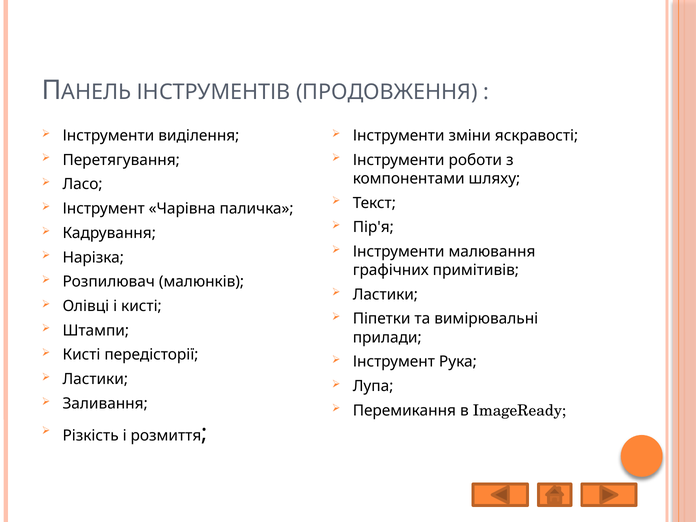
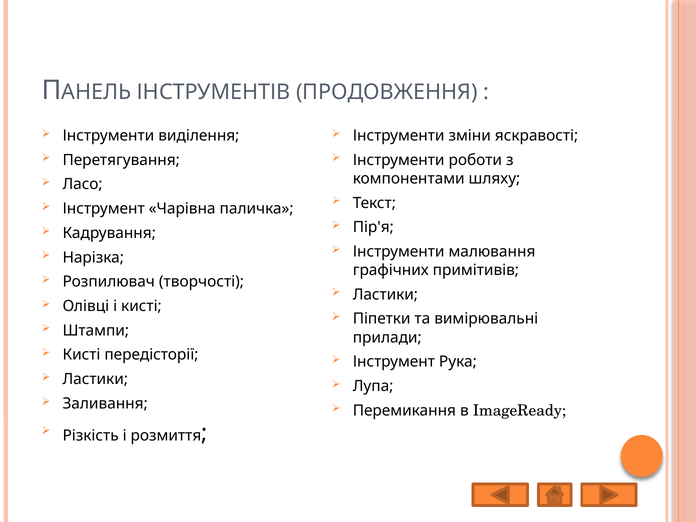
малюнків: малюнків -> творчості (201, 282)
